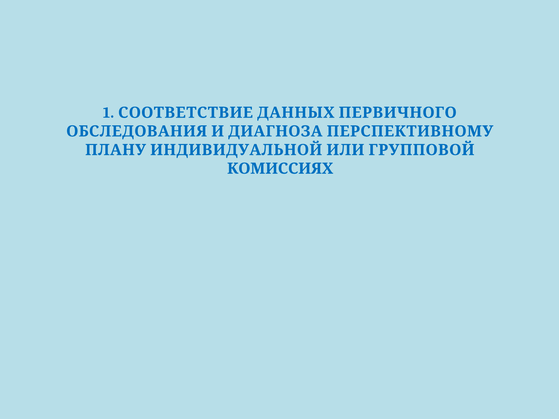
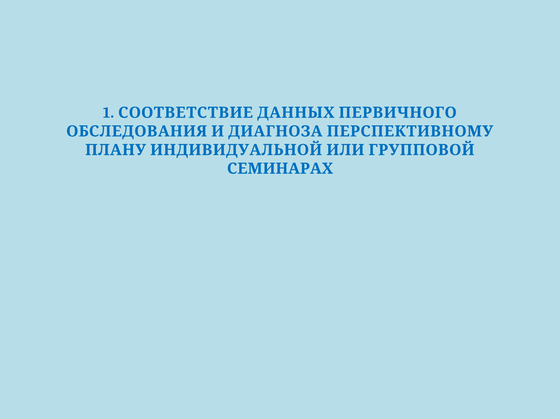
КОМИССИЯХ: КОМИССИЯХ -> СЕМИНАРАХ (280, 169)
